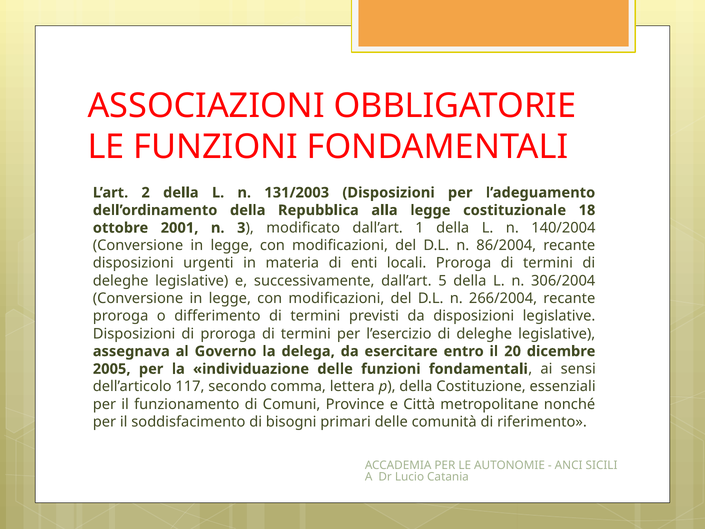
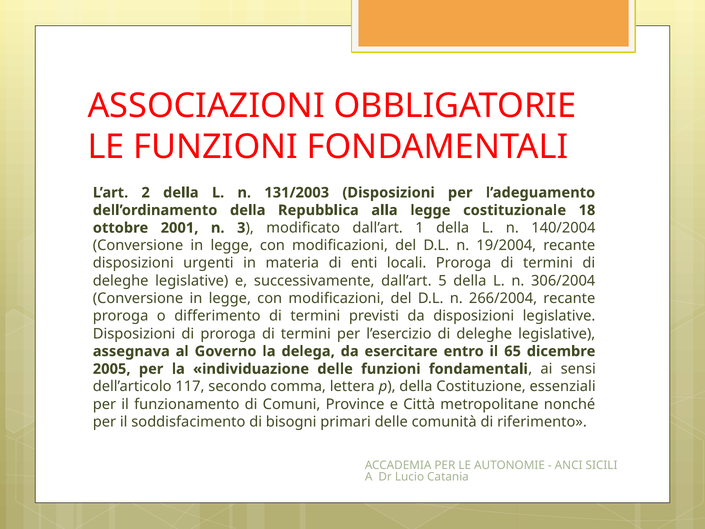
86/2004: 86/2004 -> 19/2004 (506, 245)
20: 20 -> 65 (513, 351)
